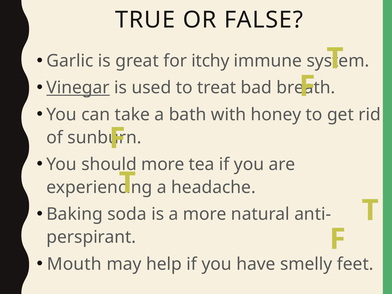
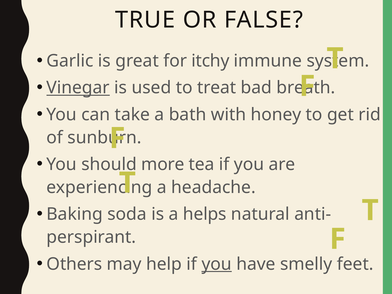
a more: more -> helps (205, 214)
Mouth: Mouth -> Others (74, 264)
you underline: none -> present (217, 264)
